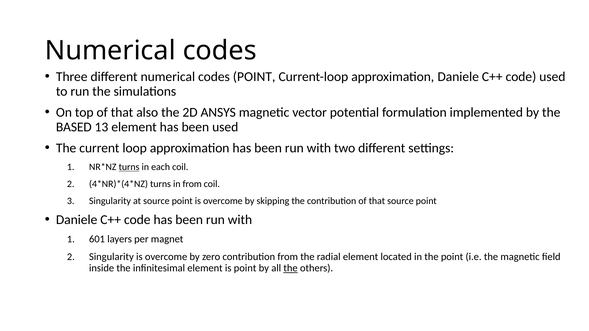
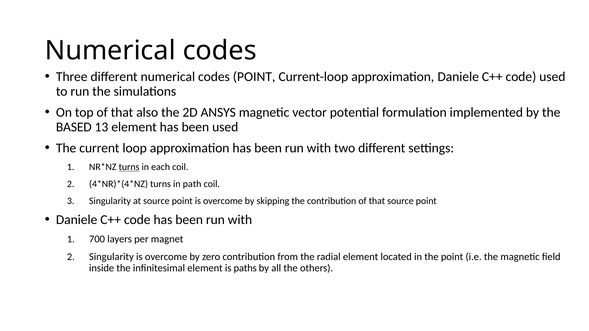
in from: from -> path (192, 184)
601: 601 -> 700 (97, 239)
is point: point -> paths (245, 268)
the underline: present -> none (291, 268)
